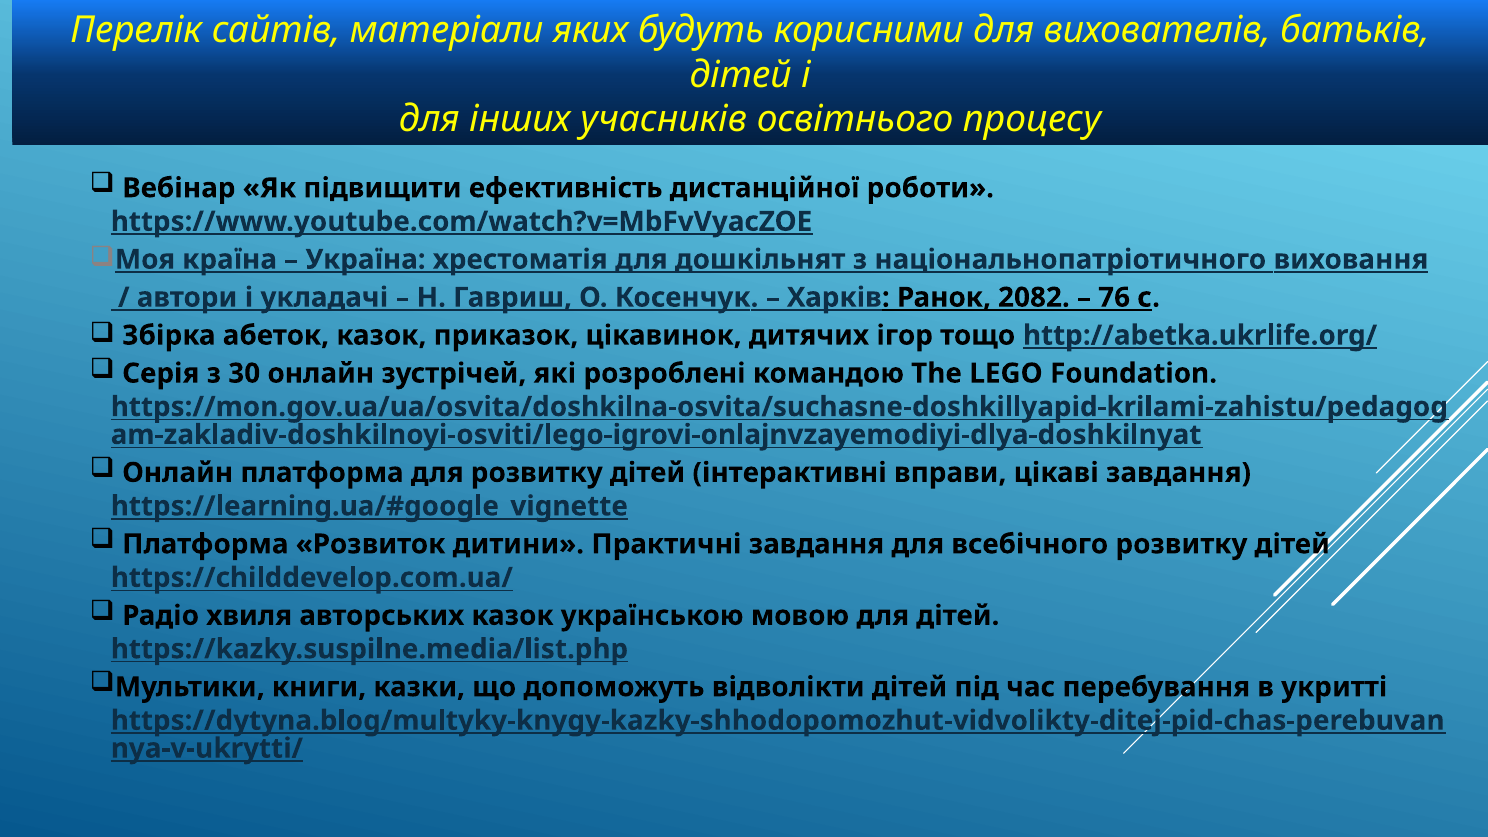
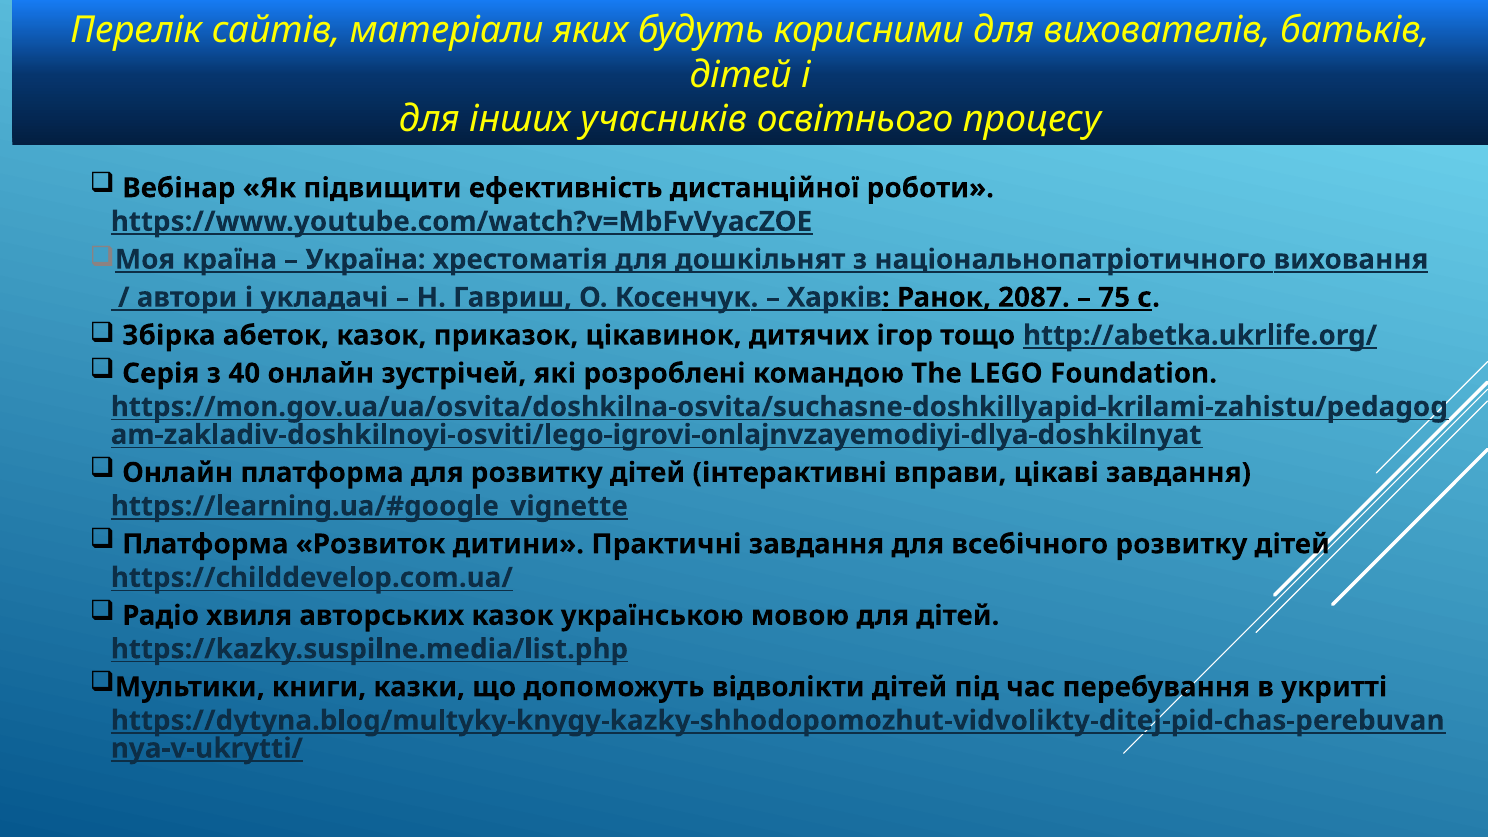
2082: 2082 -> 2087 (1034, 297)
76: 76 -> 75 (1114, 297)
30: 30 -> 40 (244, 373)
